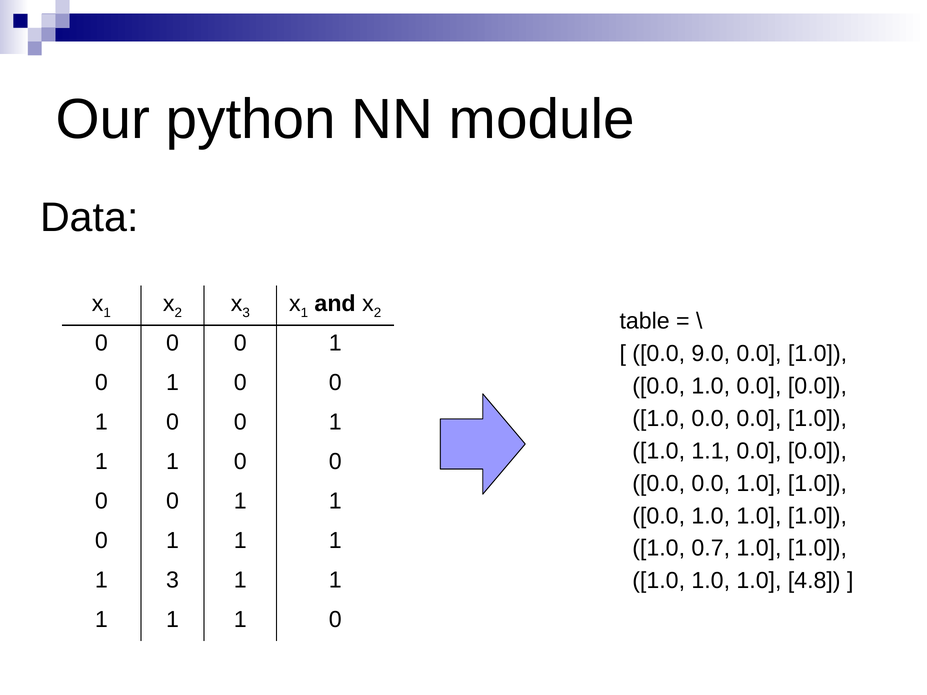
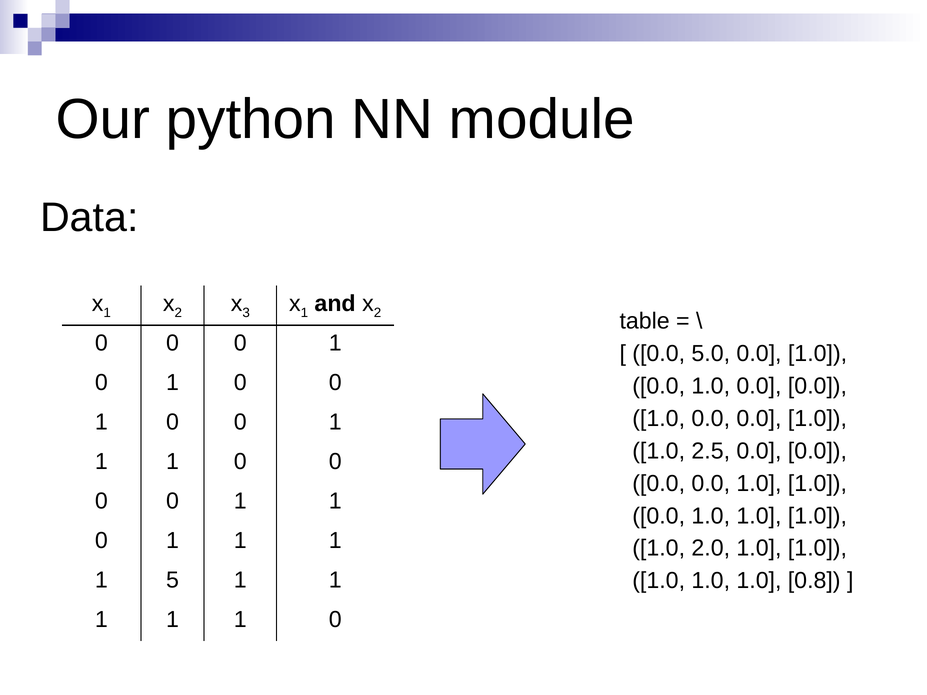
9.0: 9.0 -> 5.0 (711, 354)
1.1: 1.1 -> 2.5 (711, 451)
0.7: 0.7 -> 2.0 (711, 549)
1 3: 3 -> 5 (173, 580)
4.8: 4.8 -> 0.8 (814, 581)
